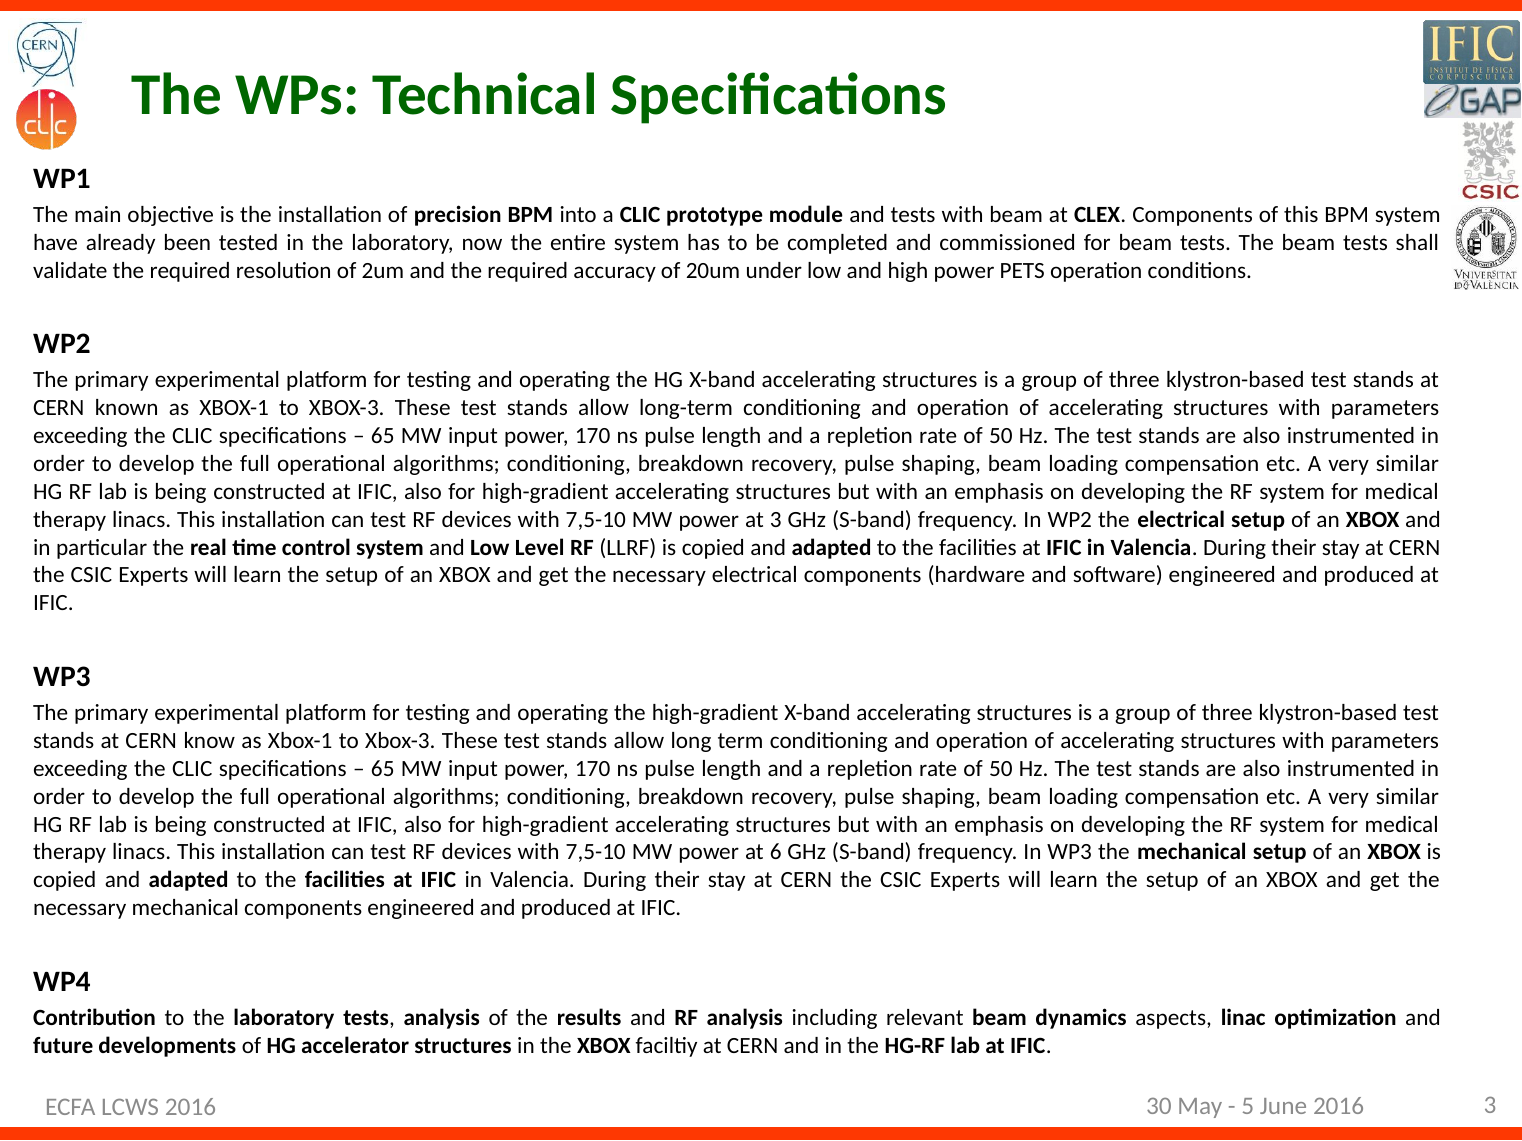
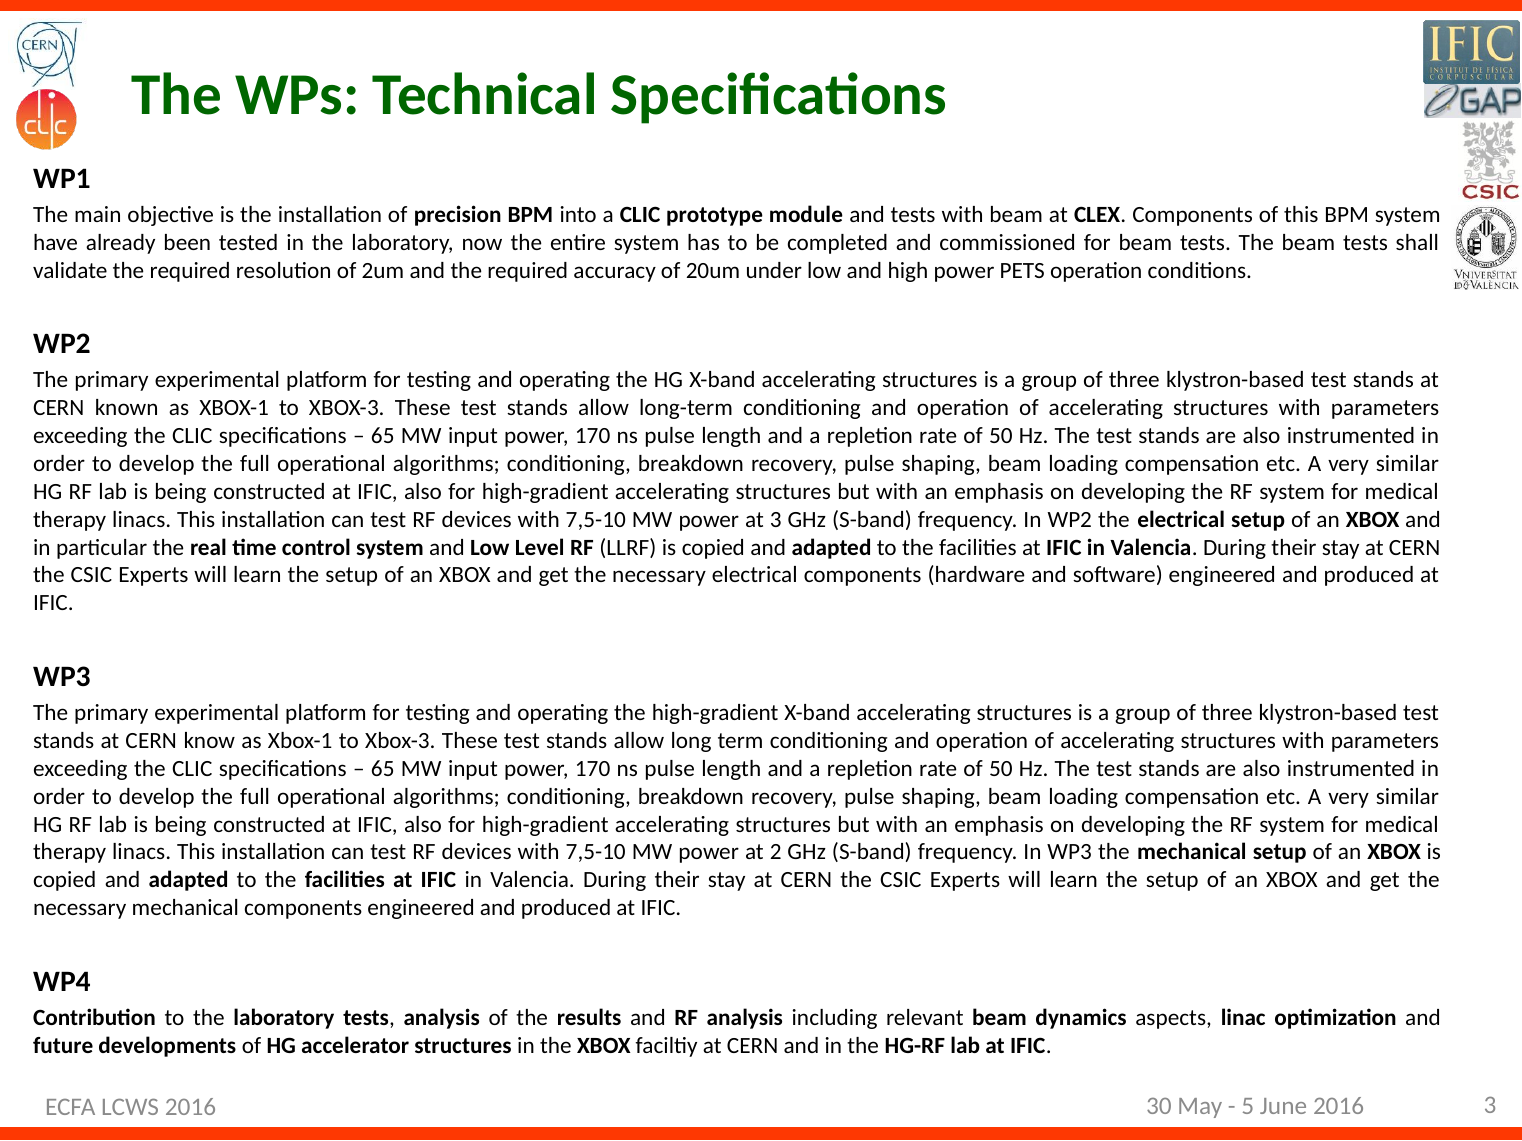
6: 6 -> 2 (776, 853)
